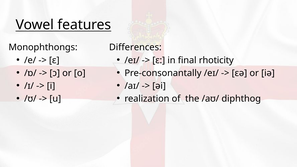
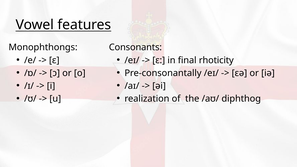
Differences: Differences -> Consonants (135, 47)
